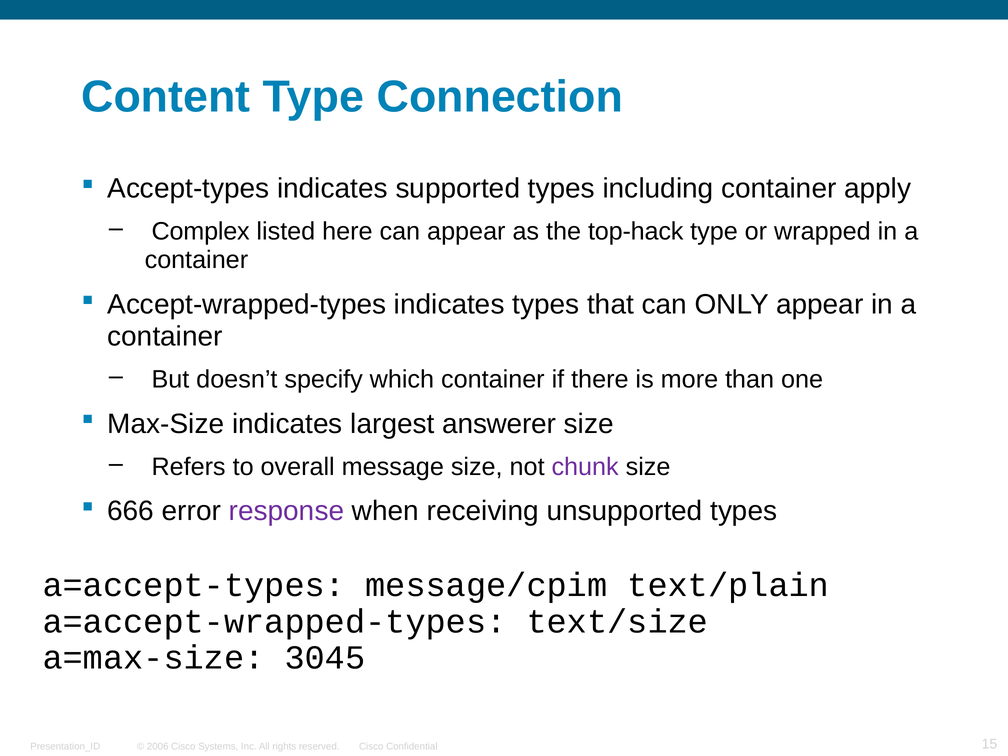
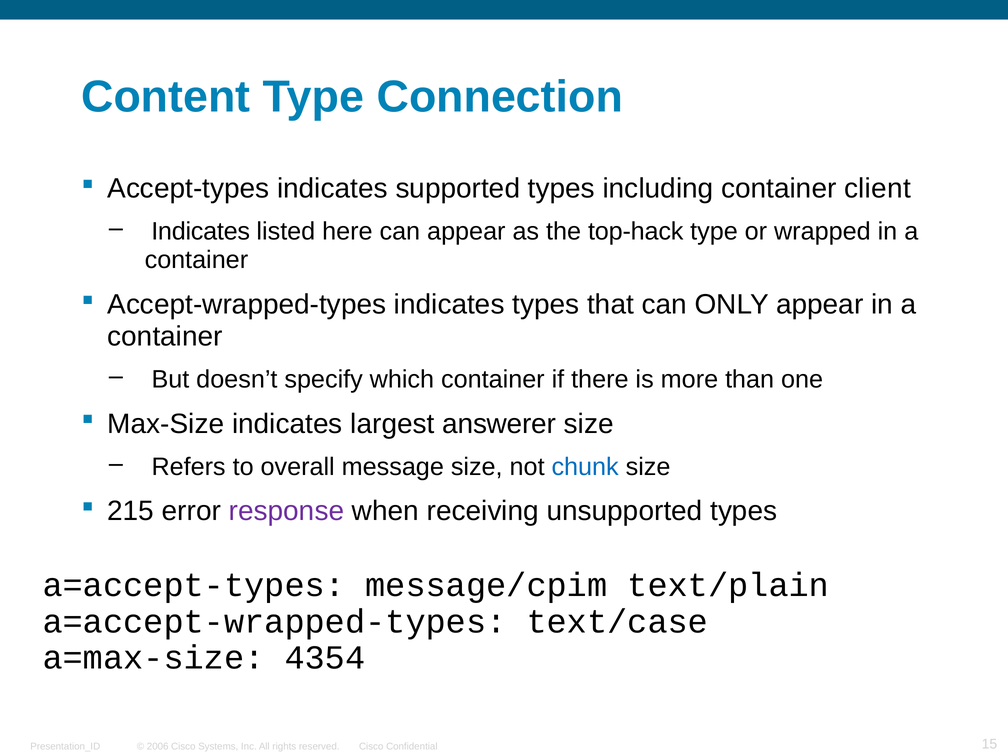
apply: apply -> client (878, 189)
Complex: Complex -> Indicates (201, 231)
chunk colour: purple -> blue (585, 467)
666: 666 -> 215 (131, 511)
text/size: text/size -> text/case (617, 622)
3045: 3045 -> 4354 (325, 658)
